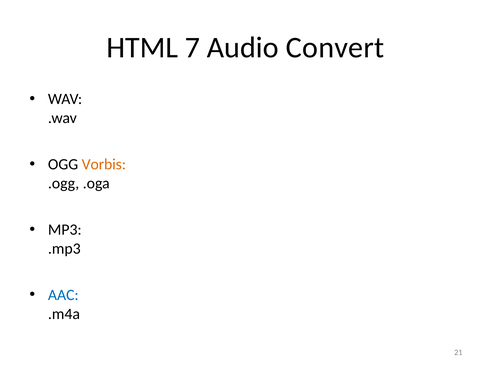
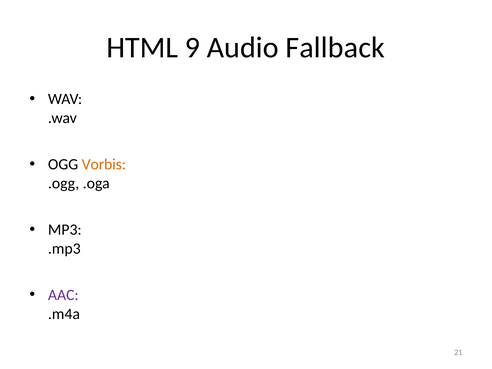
7: 7 -> 9 (193, 48)
Convert: Convert -> Fallback (335, 48)
AAC colour: blue -> purple (63, 295)
